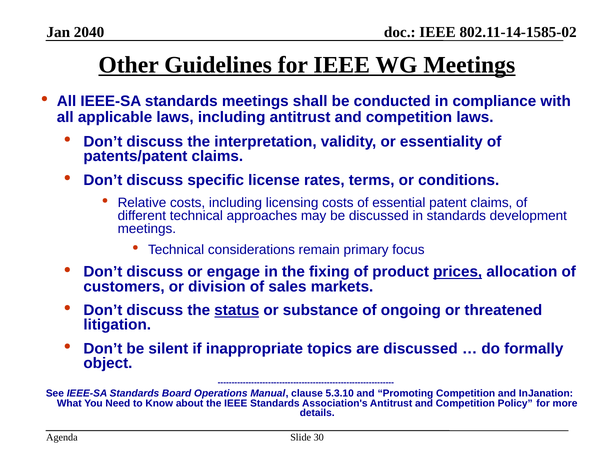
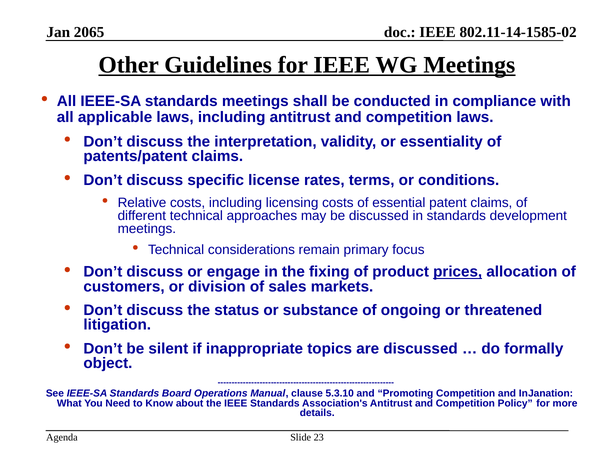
2040: 2040 -> 2065 (89, 32)
status underline: present -> none (237, 311)
30: 30 -> 23 (319, 438)
